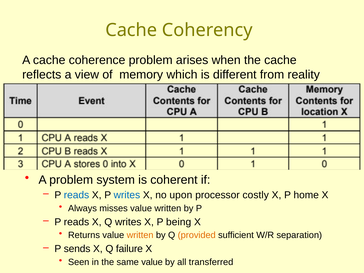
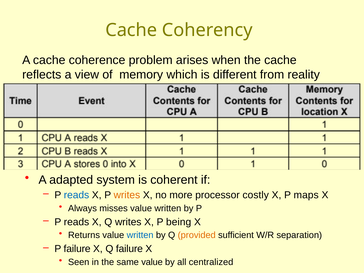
A problem: problem -> adapted (71, 180)
writes colour: blue -> orange (127, 195)
upon: upon -> more (181, 195)
home: home -> maps (306, 195)
written colour: orange -> blue (140, 235)
P sends: sends -> failure (77, 249)
transferred: transferred -> centralized (211, 262)
